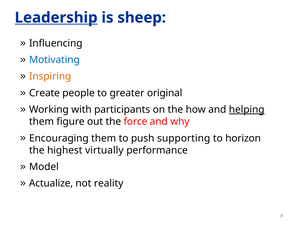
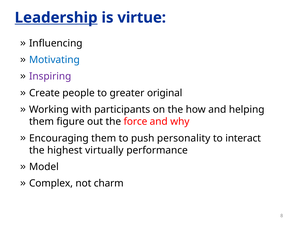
sheep: sheep -> virtue (142, 18)
Inspiring colour: orange -> purple (50, 76)
helping underline: present -> none (247, 109)
supporting: supporting -> personality (184, 138)
horizon: horizon -> interact (243, 138)
Actualize: Actualize -> Complex (51, 183)
reality: reality -> charm (109, 183)
